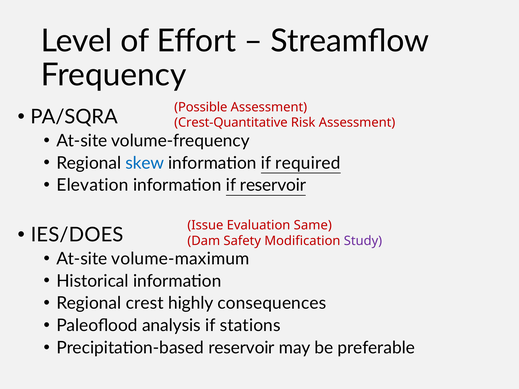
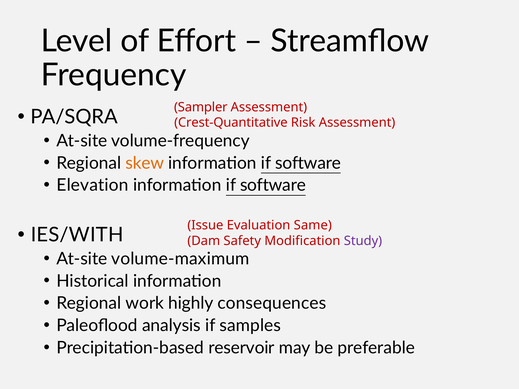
Possible: Possible -> Sampler (201, 107)
skew colour: blue -> orange (145, 163)
required: required -> software (308, 163)
reservoir: reservoir -> software (273, 185)
IES/DOES: IES/DOES -> IES/WITH (77, 235)
crest: crest -> work (145, 303)
stations: stations -> samples (250, 326)
